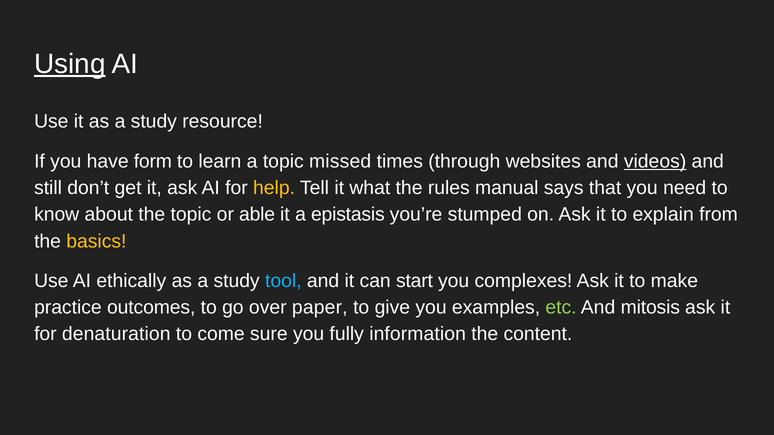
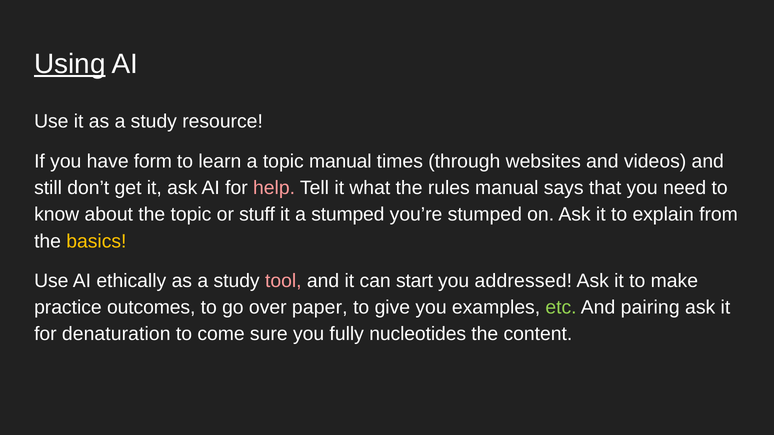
topic missed: missed -> manual (340, 161)
videos underline: present -> none (655, 161)
help colour: yellow -> pink (274, 188)
able: able -> stuff (257, 215)
a epistasis: epistasis -> stumped (348, 215)
tool colour: light blue -> pink (283, 281)
complexes: complexes -> addressed (523, 281)
mitosis: mitosis -> pairing (650, 308)
information: information -> nucleotides (418, 334)
